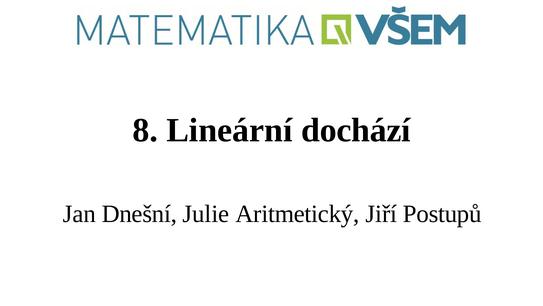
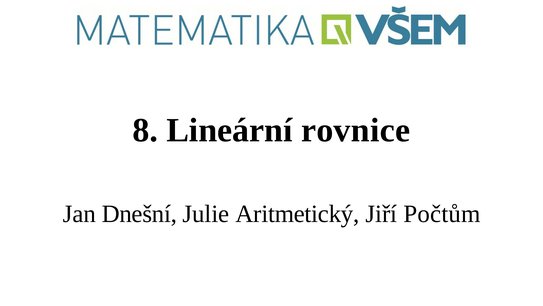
dochází: dochází -> rovnice (356, 130)
Postupů: Postupů -> Počtům (442, 214)
